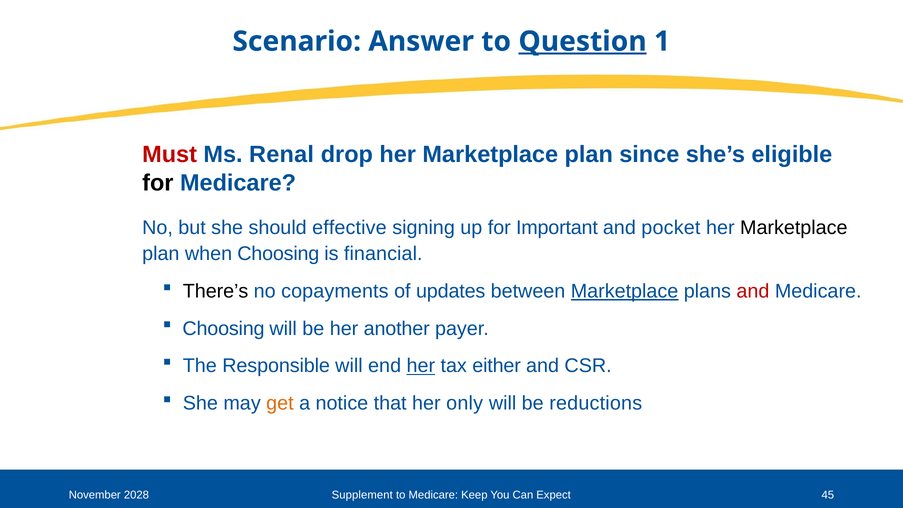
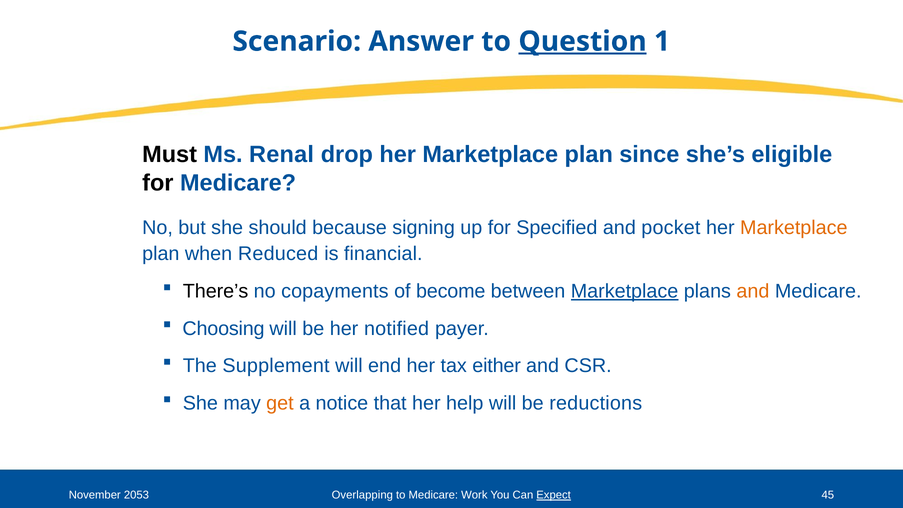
Must colour: red -> black (170, 155)
effective: effective -> because (350, 228)
Important: Important -> Specified (557, 228)
Marketplace colour: black -> orange (794, 228)
when Choosing: Choosing -> Reduced (278, 254)
updates: updates -> become (451, 291)
and colour: red -> orange (753, 291)
another: another -> notified (397, 328)
Responsible: Responsible -> Supplement (276, 366)
her underline: present -> none (421, 366)
only: only -> help (465, 403)
2028: 2028 -> 2053 (136, 495)
Supplement: Supplement -> Overlapping (362, 495)
Keep: Keep -> Work (474, 495)
Expect underline: none -> present (554, 495)
